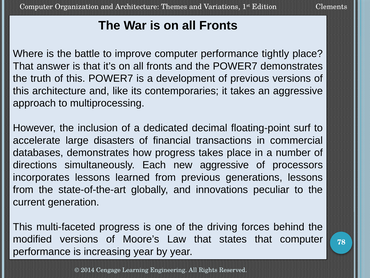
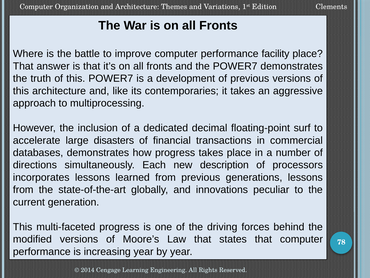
tightly: tightly -> facility (276, 54)
new aggressive: aggressive -> description (224, 165)
